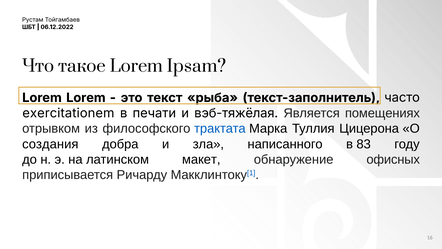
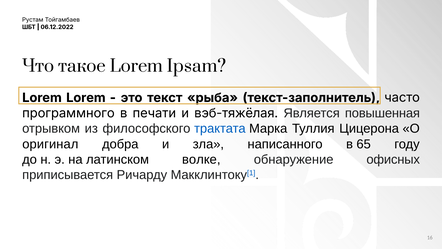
exercitationem: exercitationem -> программного (68, 113)
помещениях: помещениях -> повышенная (382, 113)
создания: создания -> оригинал (50, 144)
83: 83 -> 65 (364, 144)
макет: макет -> волке (201, 159)
